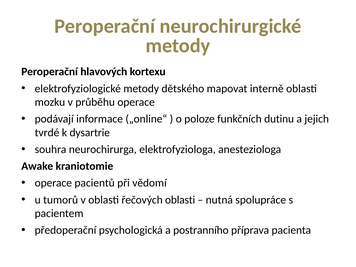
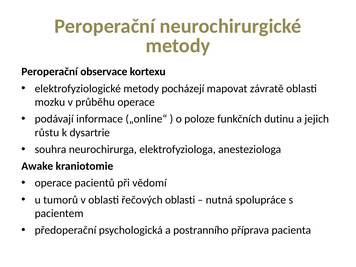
hlavových: hlavových -> observace (104, 72)
dětského: dětského -> pocházejí (183, 89)
interně: interně -> závratě (267, 89)
tvrdé: tvrdé -> růstu (47, 133)
